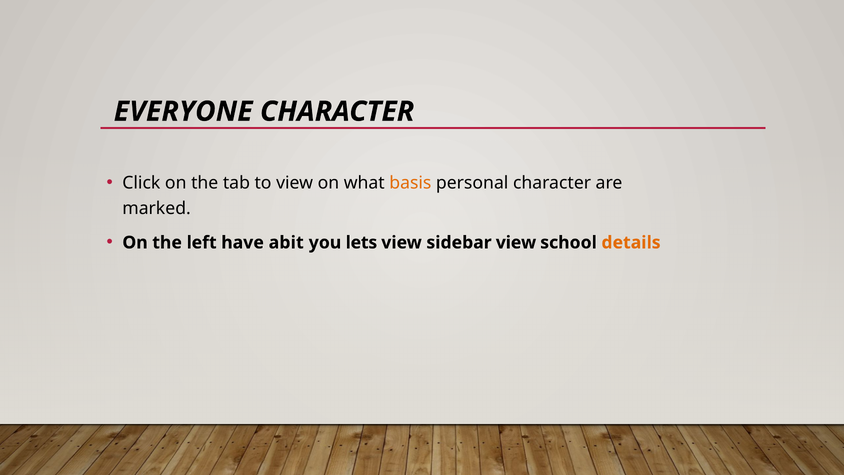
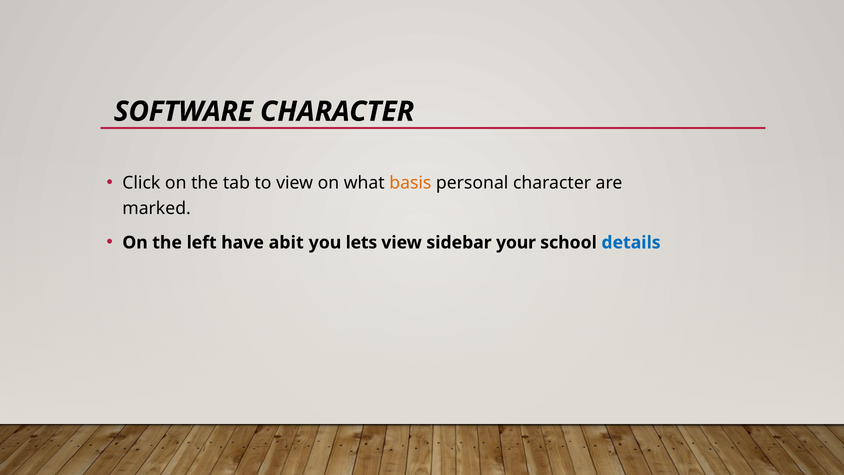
EVERYONE: EVERYONE -> SOFTWARE (183, 111)
sidebar view: view -> your (516, 242)
details colour: orange -> blue (631, 242)
